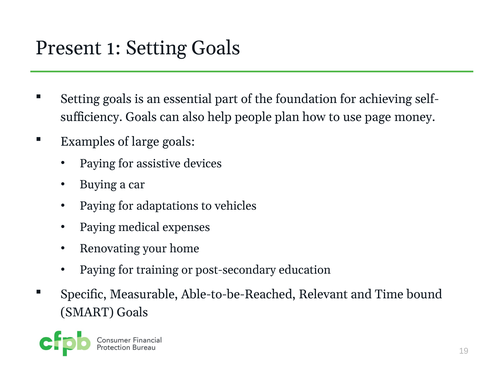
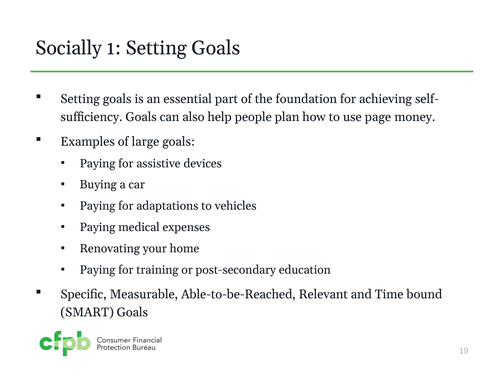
Present: Present -> Socially (69, 48)
